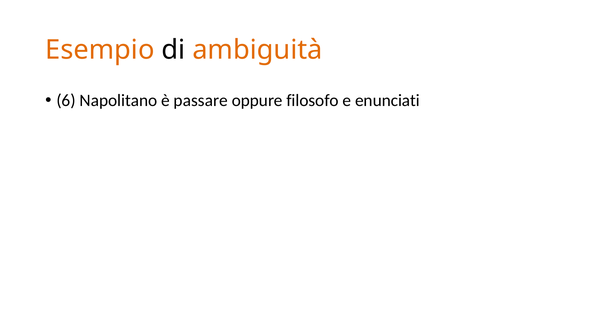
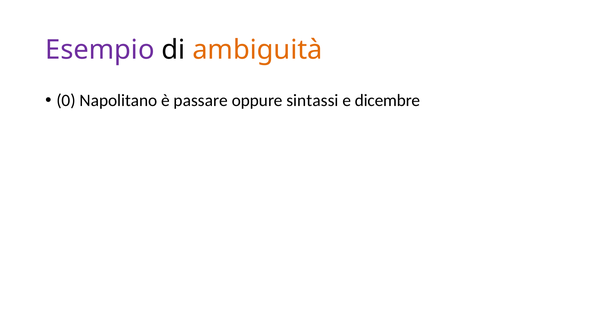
Esempio colour: orange -> purple (100, 50)
6: 6 -> 0 (66, 100)
filosofo: filosofo -> sintassi (312, 100)
enunciati: enunciati -> dicembre (388, 100)
